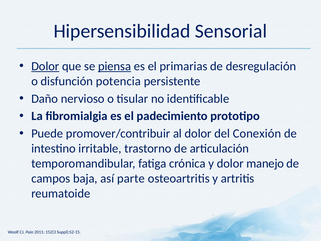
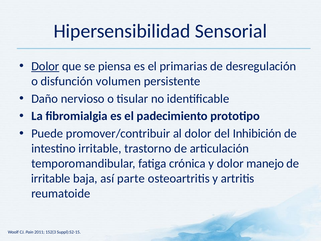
piensa underline: present -> none (115, 66)
potencia: potencia -> volumen (118, 81)
Conexión: Conexión -> Inhibición (257, 133)
campos: campos -> irritable (51, 178)
